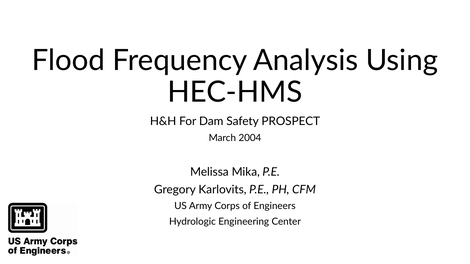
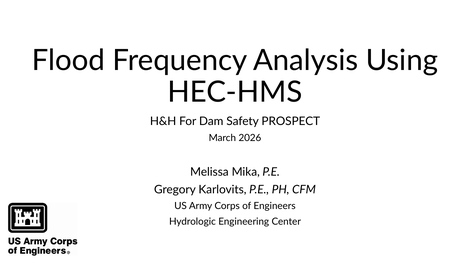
2004: 2004 -> 2026 (250, 138)
